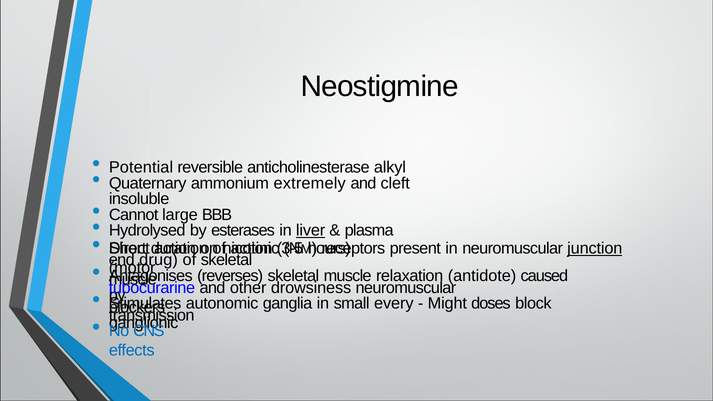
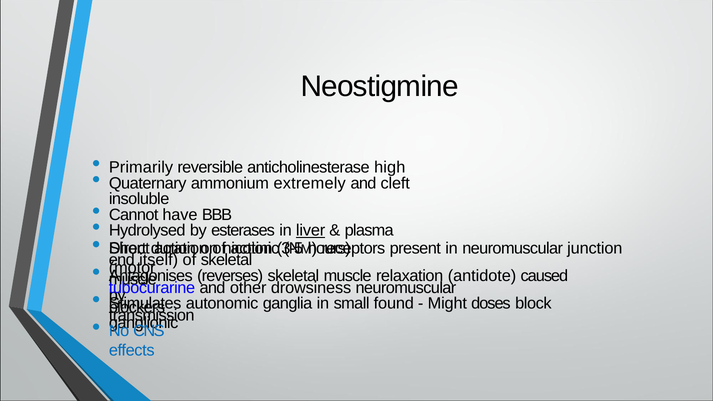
Potential: Potential -> Primarily (141, 167)
alkyl: alkyl -> high (390, 167)
large: large -> have (180, 215)
junction underline: present -> none (595, 248)
drug: drug -> itself (159, 260)
every: every -> found (394, 303)
